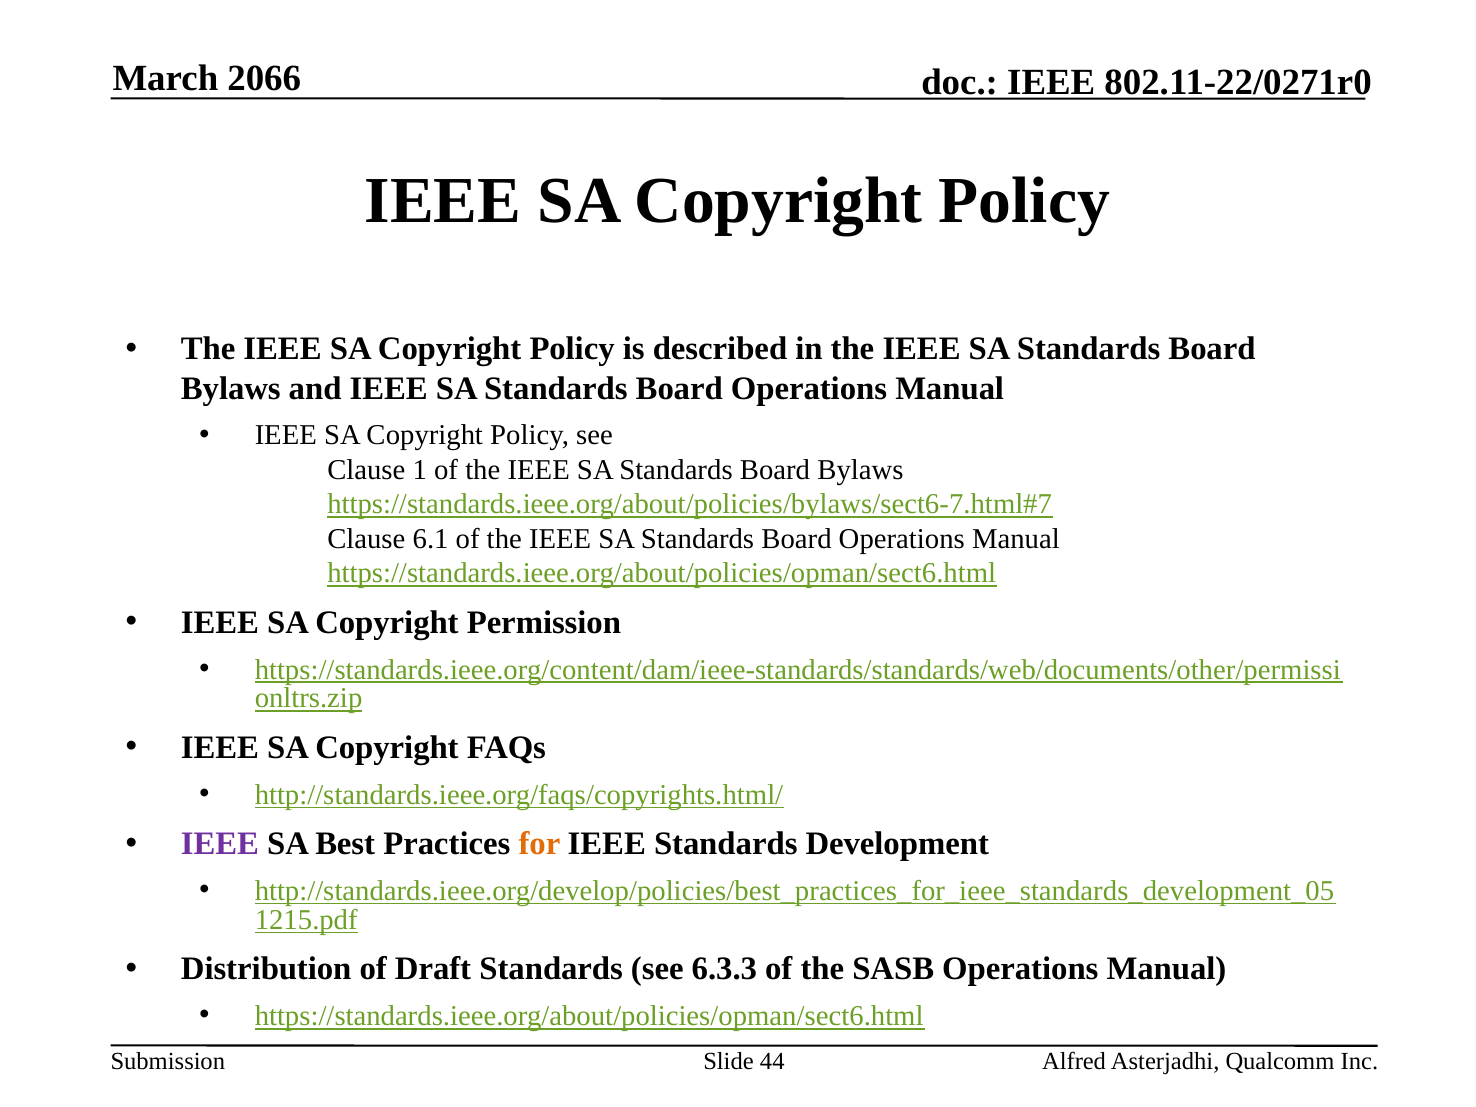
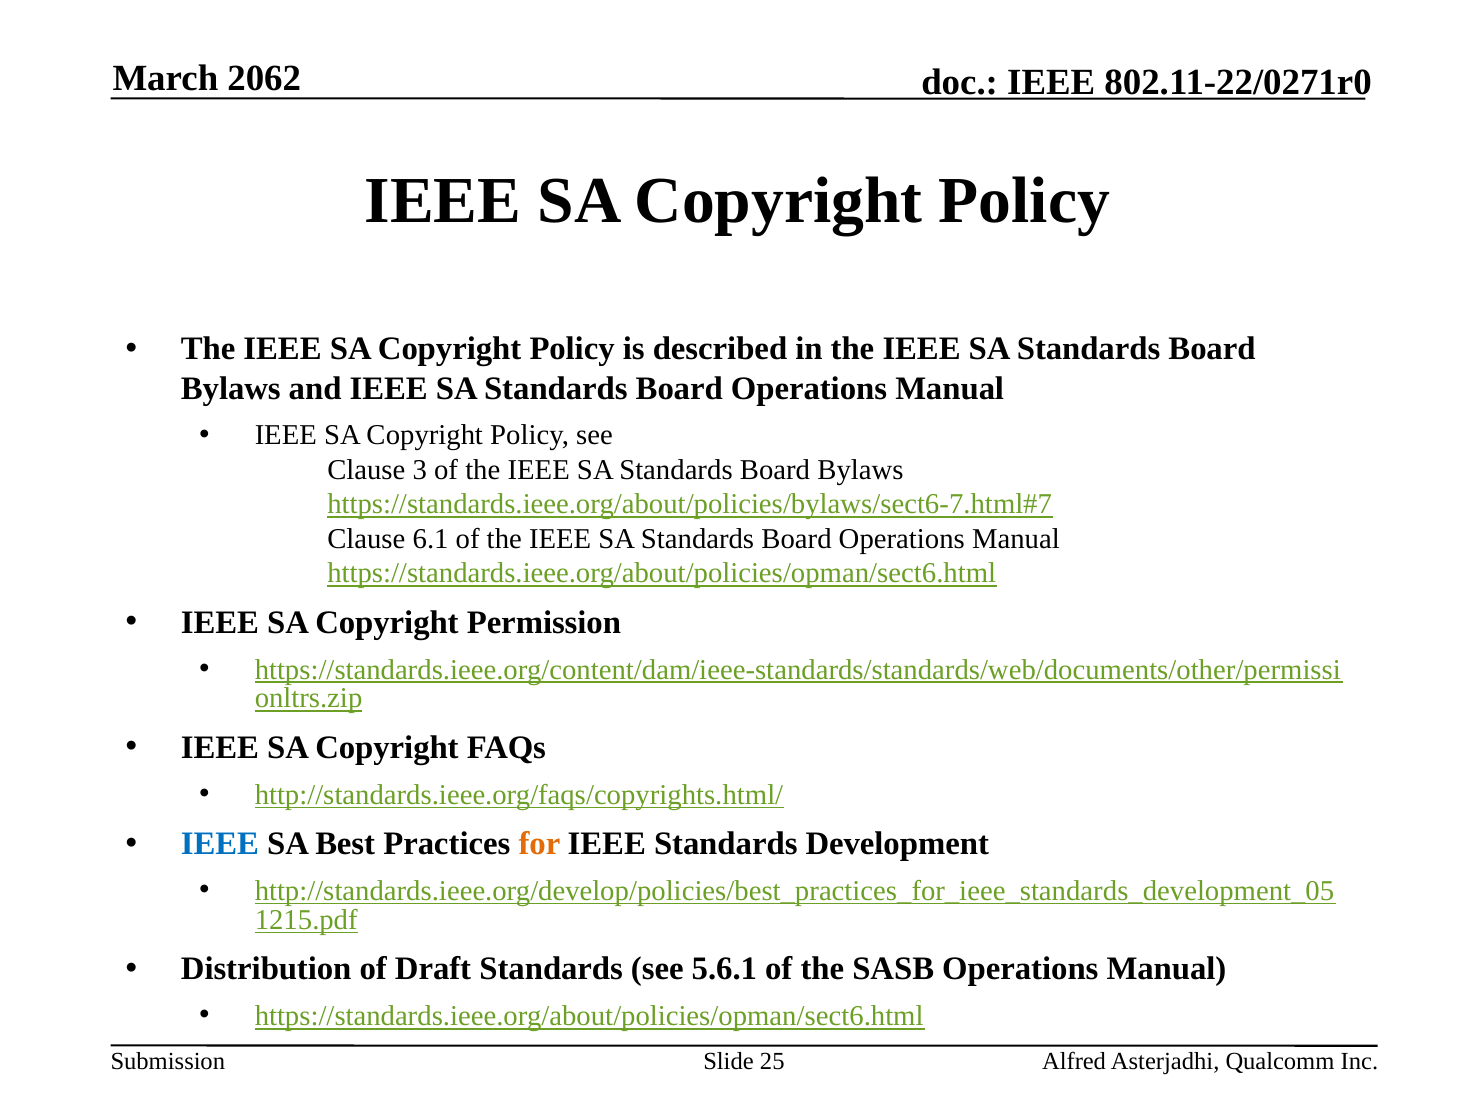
2066: 2066 -> 2062 (264, 78)
1: 1 -> 3 (420, 470)
IEEE colour: purple -> blue (220, 844)
6.3.3: 6.3.3 -> 5.6.1 (724, 969)
44: 44 -> 25 (772, 1062)
